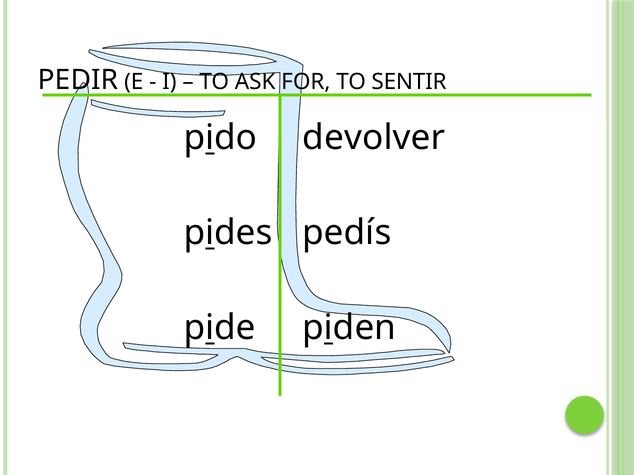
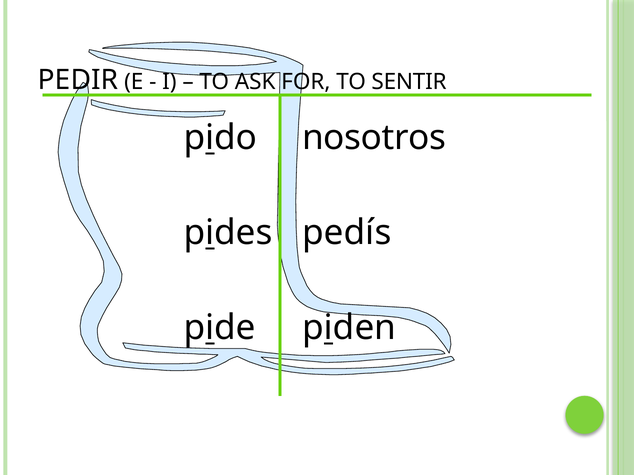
devolver: devolver -> nosotros (374, 138)
